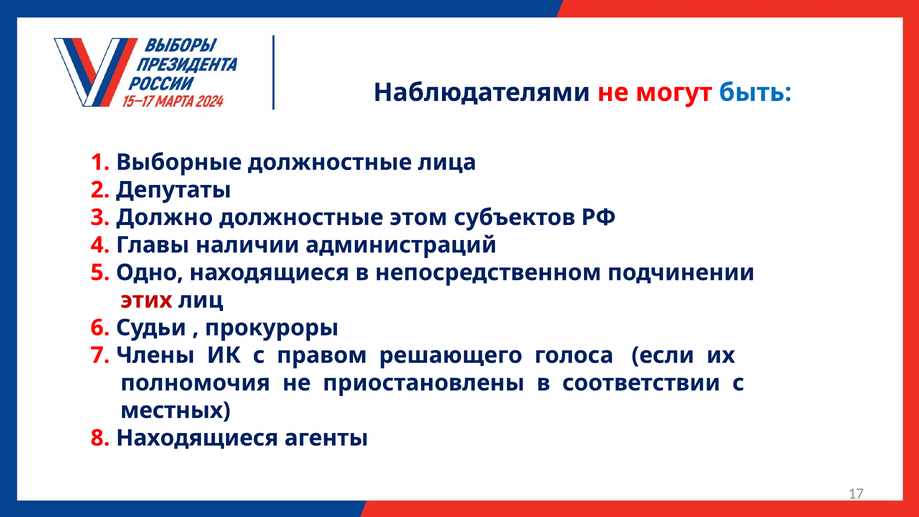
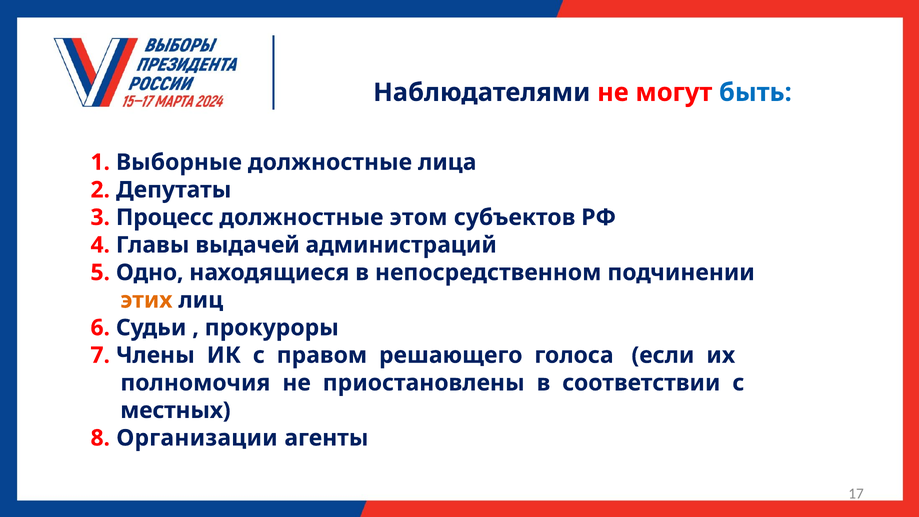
Должно: Должно -> Процесс (165, 217)
наличии: наличии -> выдачей (248, 245)
этих colour: red -> orange (146, 300)
8 Находящиеся: Находящиеся -> Организации (197, 438)
